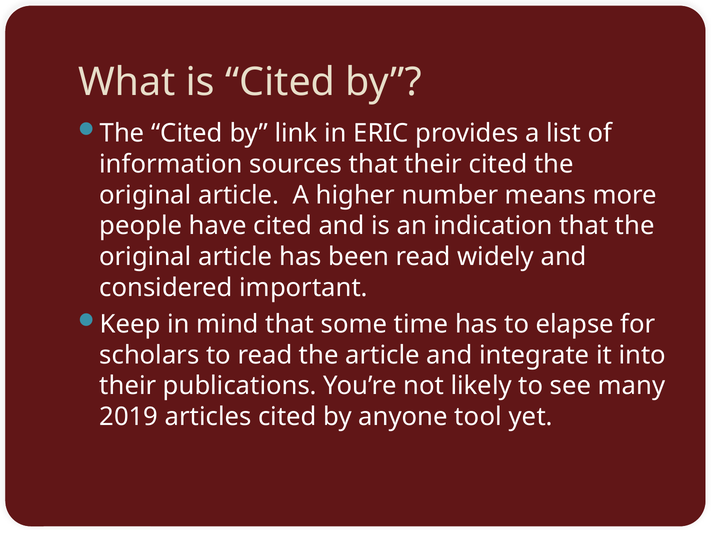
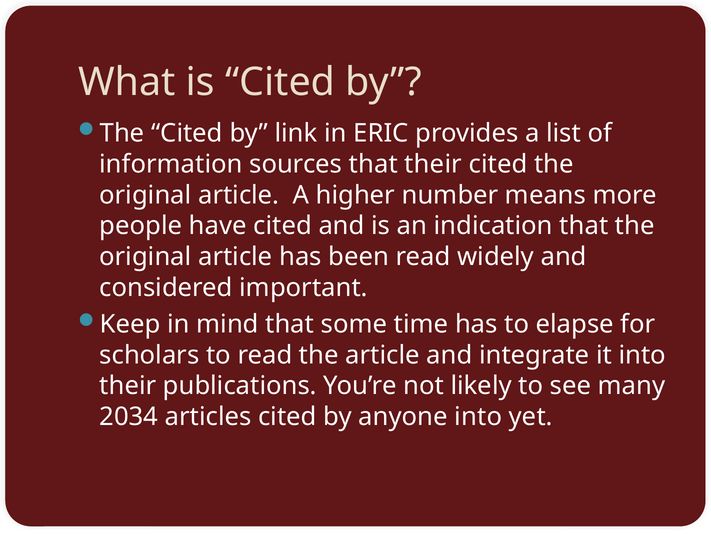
2019: 2019 -> 2034 (129, 416)
anyone tool: tool -> into (478, 416)
